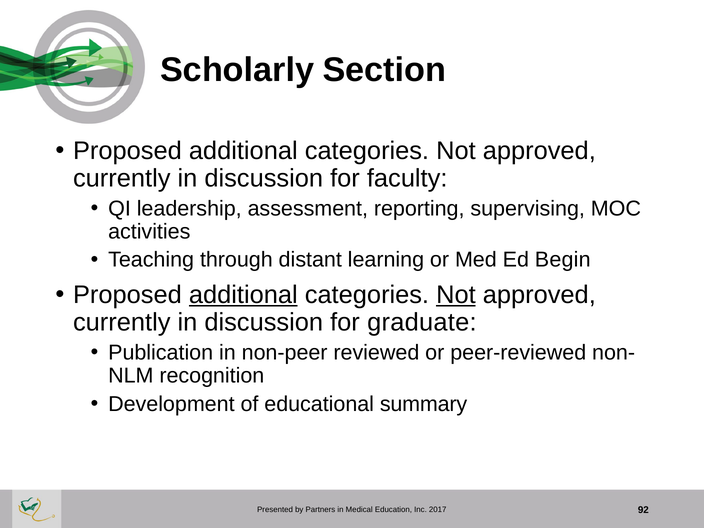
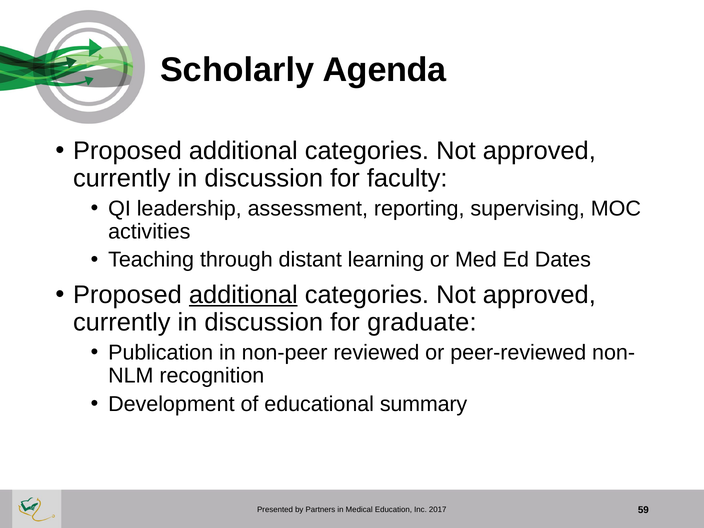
Section: Section -> Agenda (385, 70)
Begin: Begin -> Dates (563, 260)
Not underline: present -> none (456, 295)
92: 92 -> 59 (643, 510)
